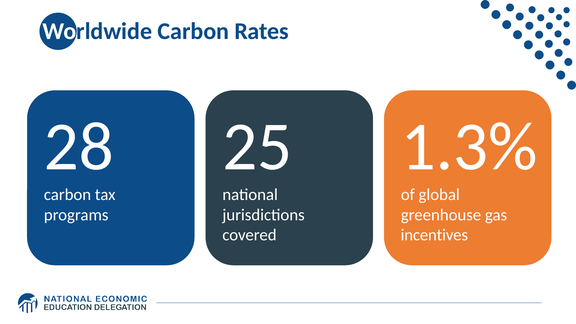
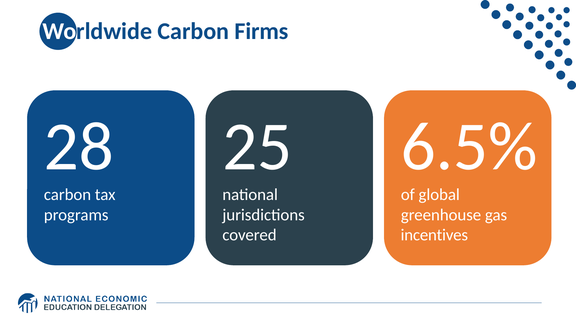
Rates: Rates -> Firms (261, 31)
1.3%: 1.3% -> 6.5% (469, 147)
